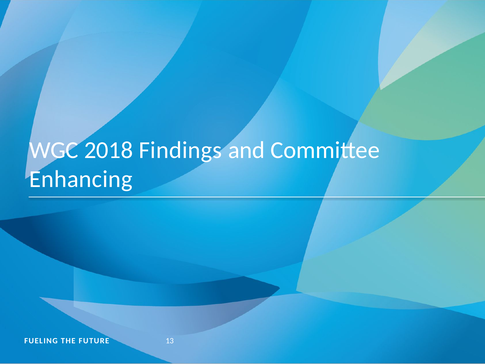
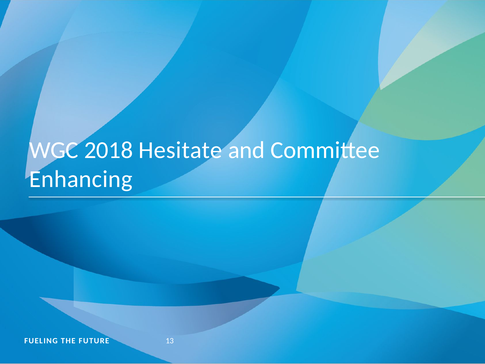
Findings: Findings -> Hesitate (180, 150)
